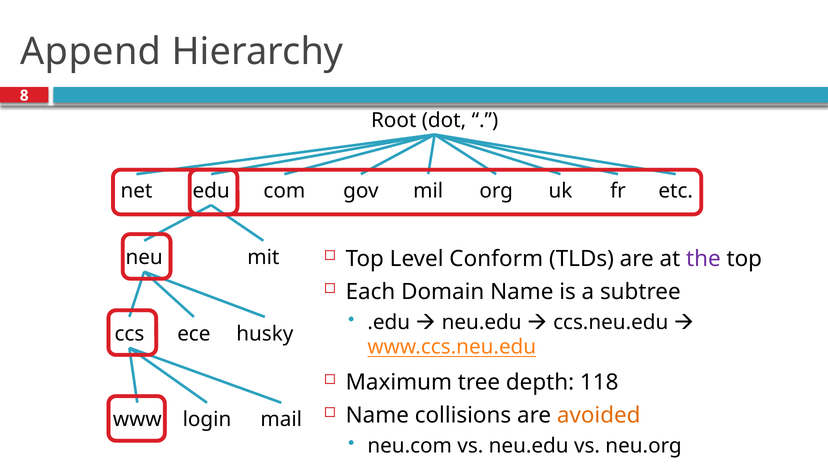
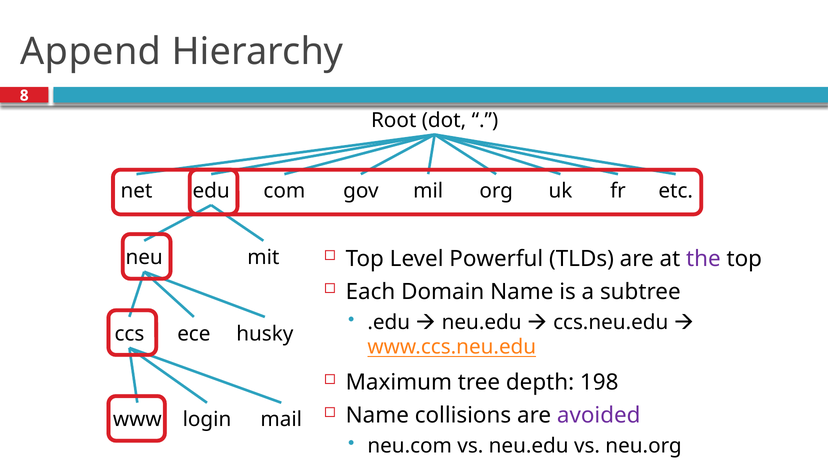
Conform: Conform -> Powerful (496, 259)
118: 118 -> 198 (599, 382)
avoided colour: orange -> purple (599, 415)
